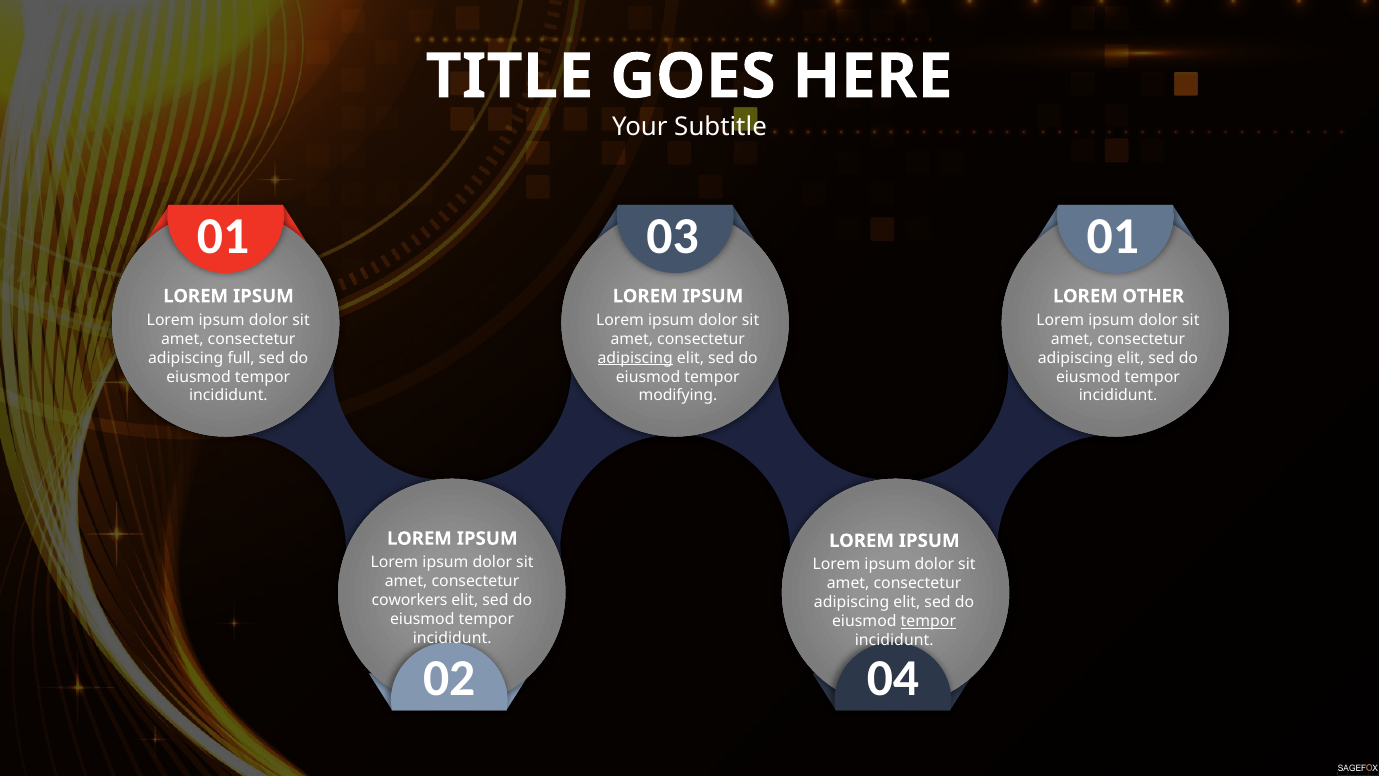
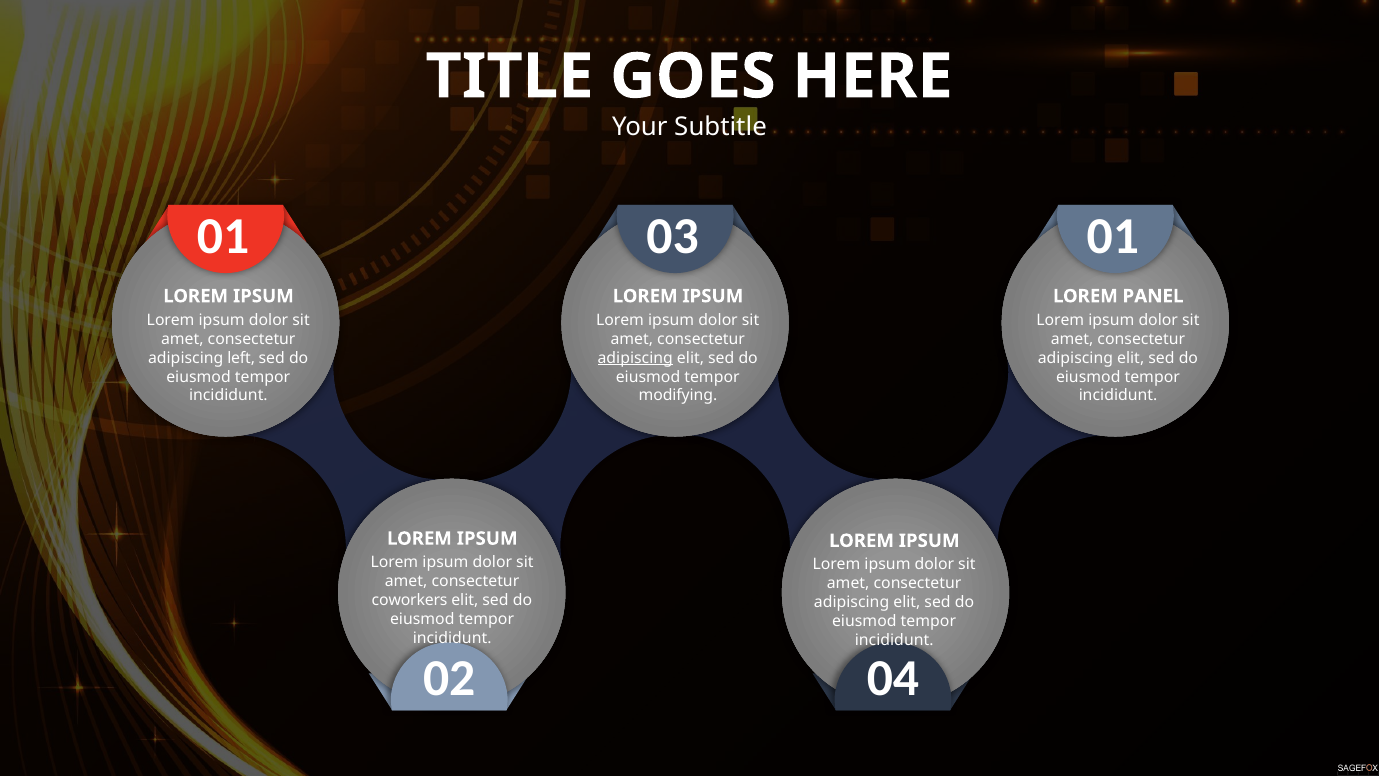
OTHER: OTHER -> PANEL (1153, 296)
full: full -> left (241, 358)
tempor underline: present -> none (928, 621)
